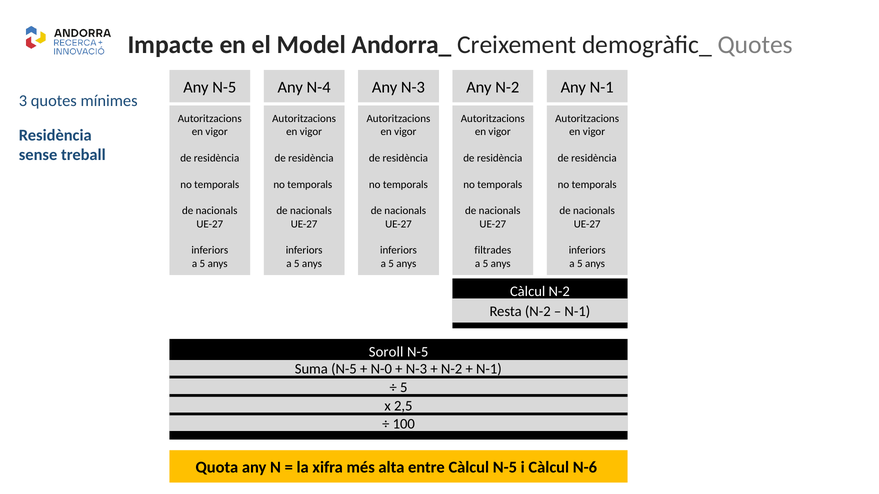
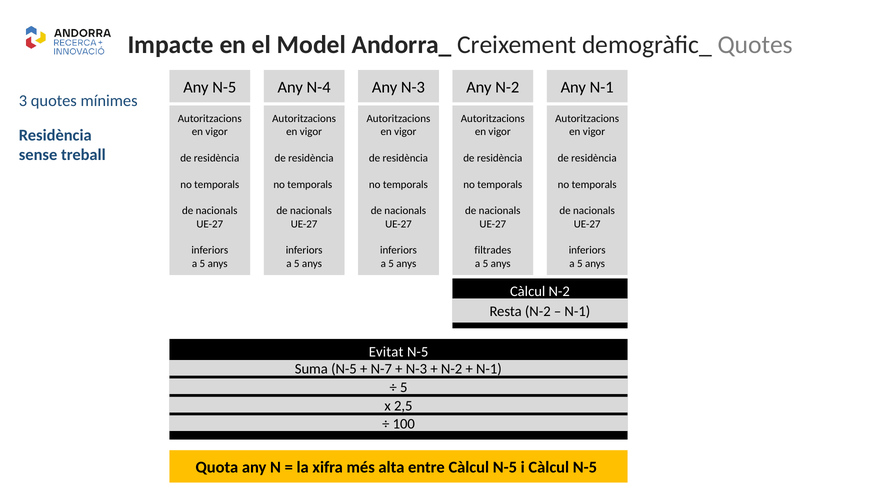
Soroll: Soroll -> Evitat (386, 352)
N-0: N-0 -> N-7 (381, 369)
i Càlcul N-6: N-6 -> N-5 (585, 468)
